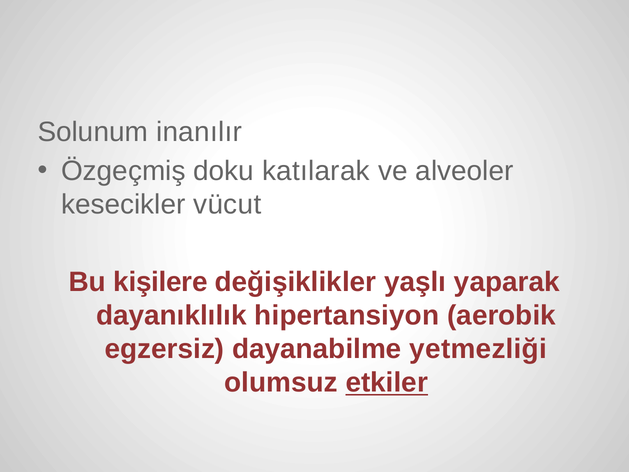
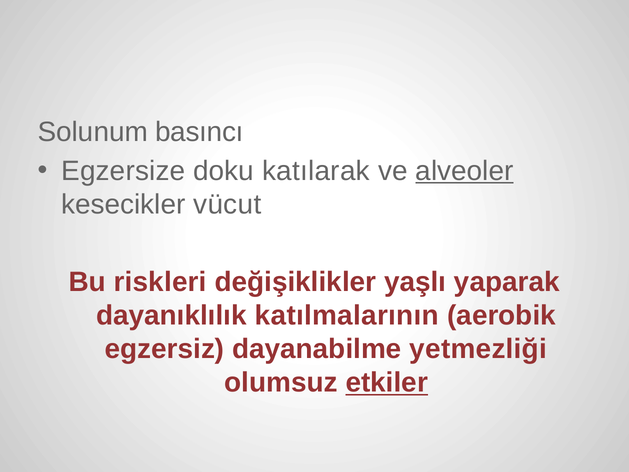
inanılır: inanılır -> basıncı (199, 132)
Özgeçmiş: Özgeçmiş -> Egzersize (123, 171)
alveoler underline: none -> present (464, 171)
kişilere: kişilere -> riskleri (160, 282)
hipertansiyon: hipertansiyon -> katılmalarının (347, 315)
